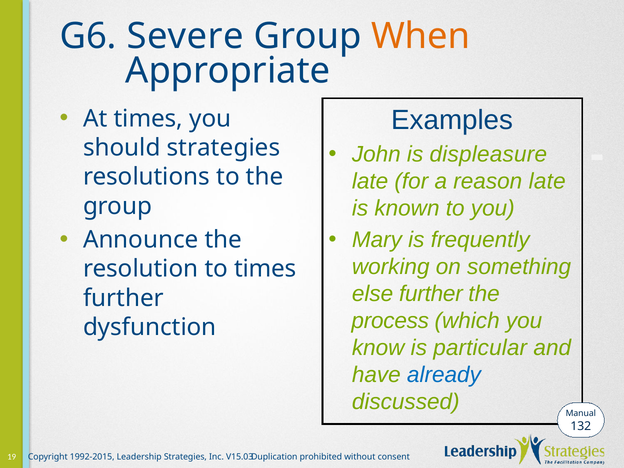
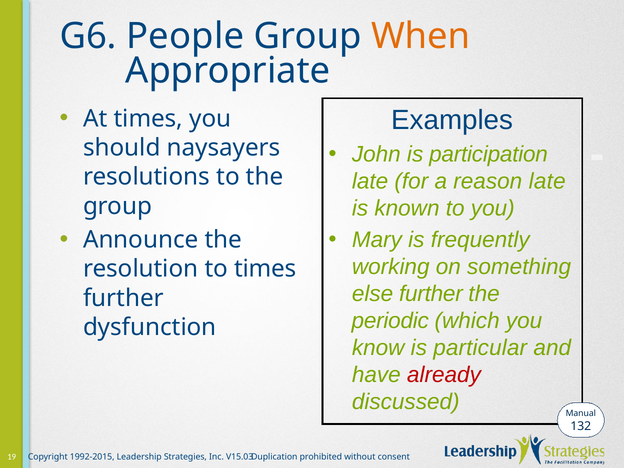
Severe: Severe -> People (185, 36)
should strategies: strategies -> naysayers (224, 148)
displeasure: displeasure -> participation (489, 154)
process: process -> periodic (390, 321)
already colour: blue -> red (444, 375)
